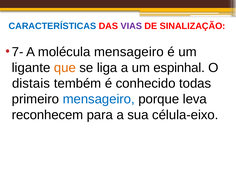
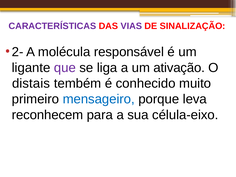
CARACTERÍSTICAS colour: blue -> purple (52, 26)
7-: 7- -> 2- (18, 52)
molécula mensageiro: mensageiro -> responsável (129, 52)
que colour: orange -> purple (65, 68)
espinhal: espinhal -> ativação (179, 68)
todas: todas -> muito (195, 83)
